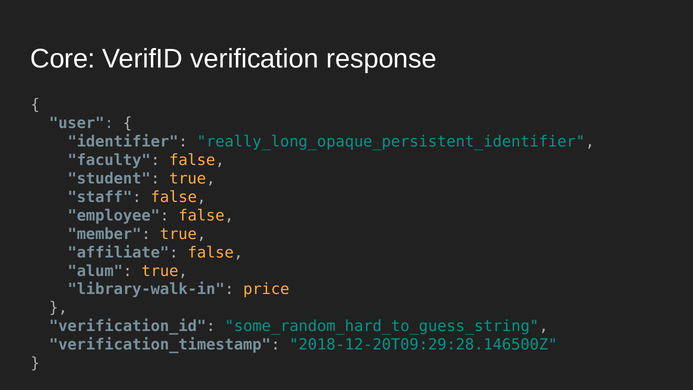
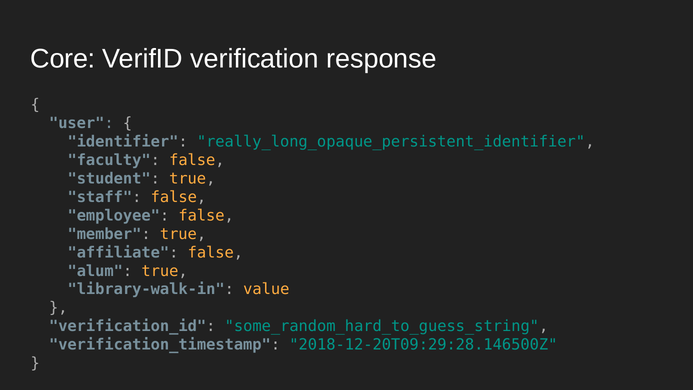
price: price -> value (266, 289)
